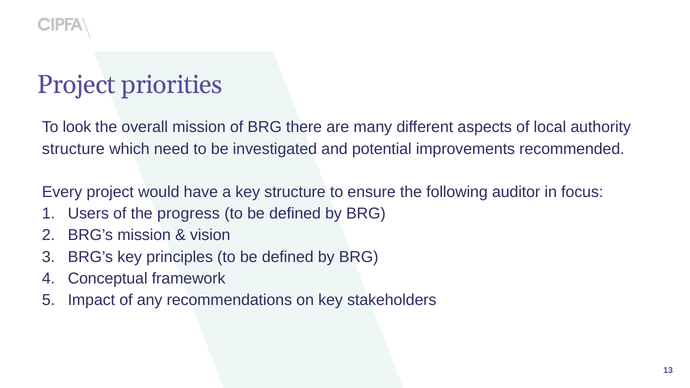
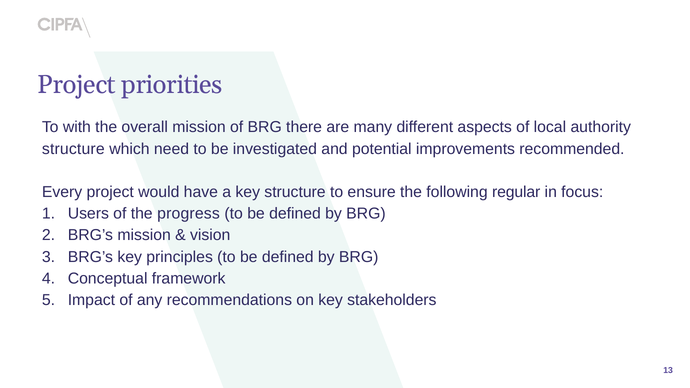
look: look -> with (77, 127)
auditor: auditor -> regular (516, 192)
